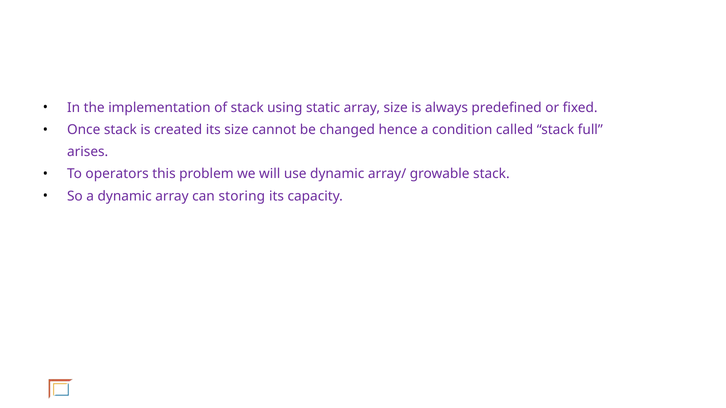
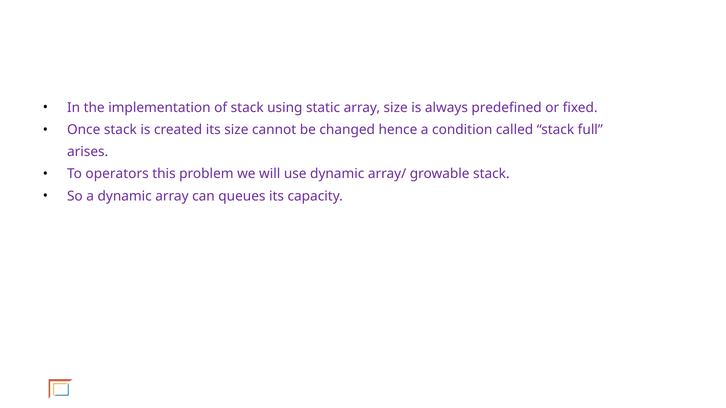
storing: storing -> queues (242, 196)
